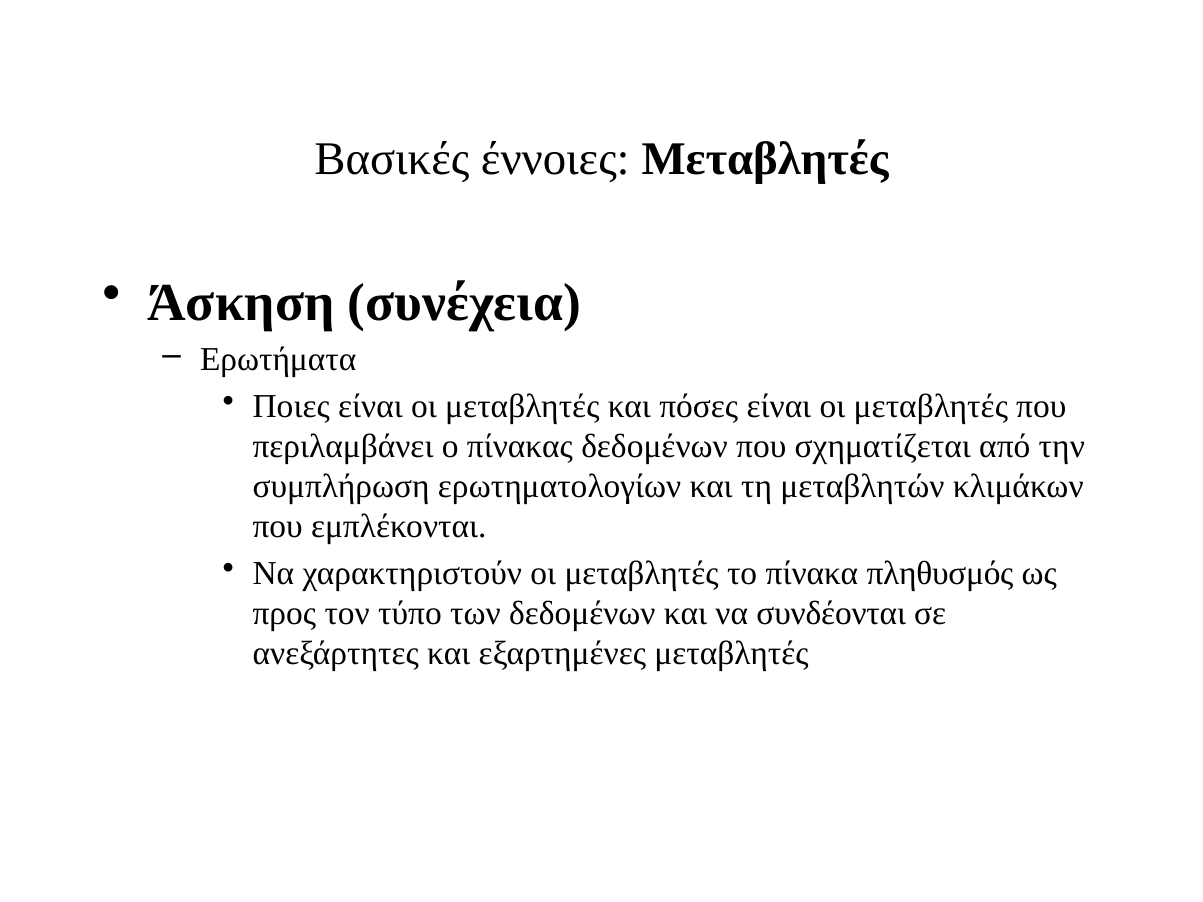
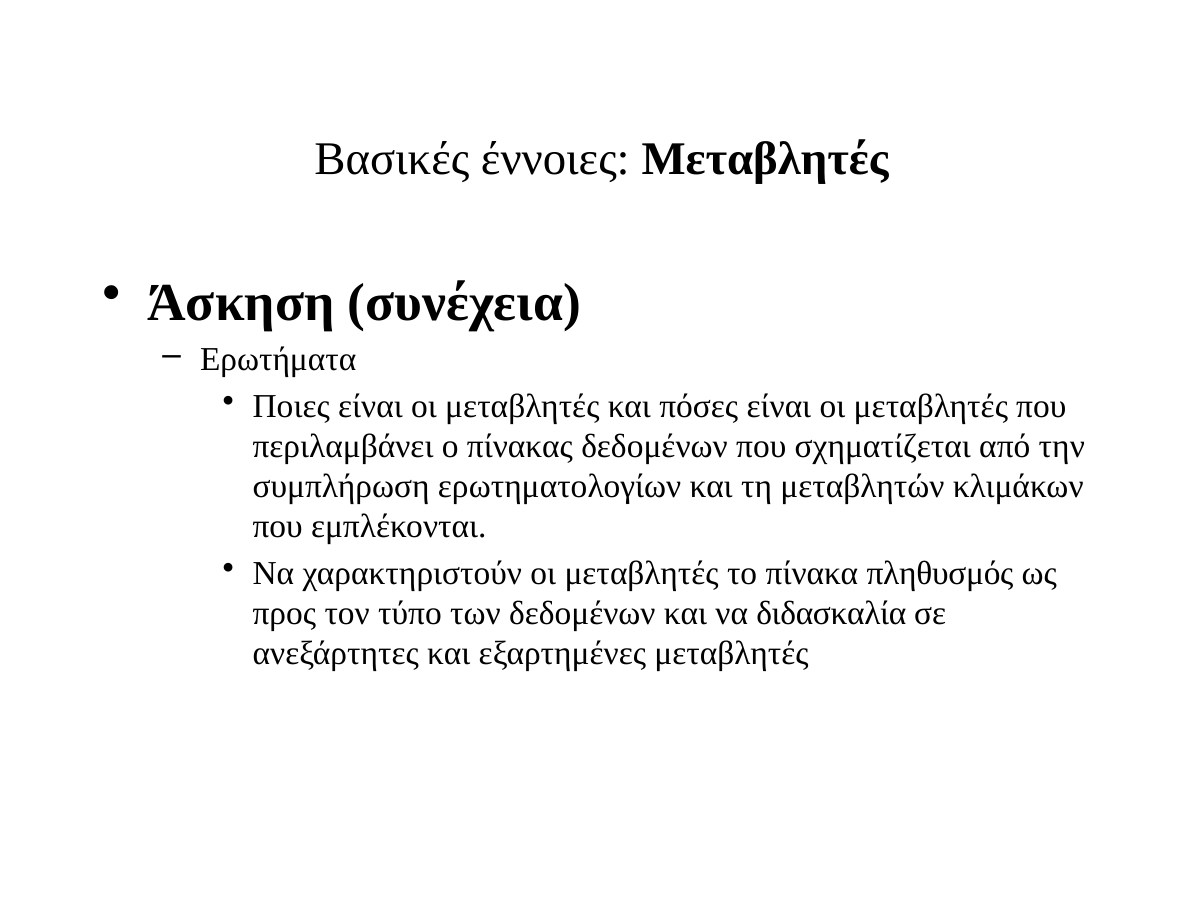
συνδέονται: συνδέονται -> διδασκαλία (831, 614)
